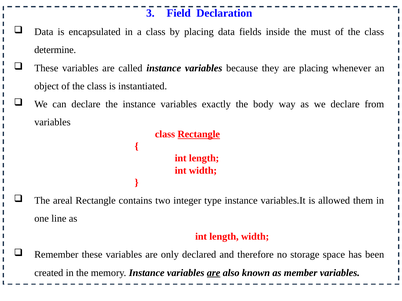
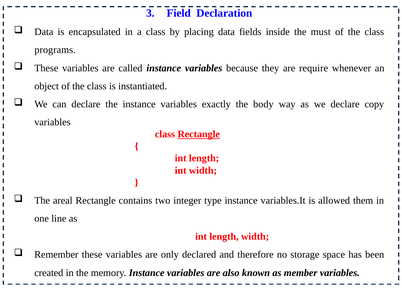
determine: determine -> programs (55, 50)
are placing: placing -> require (314, 68)
from: from -> copy (374, 104)
are underline: present -> none (214, 273)
